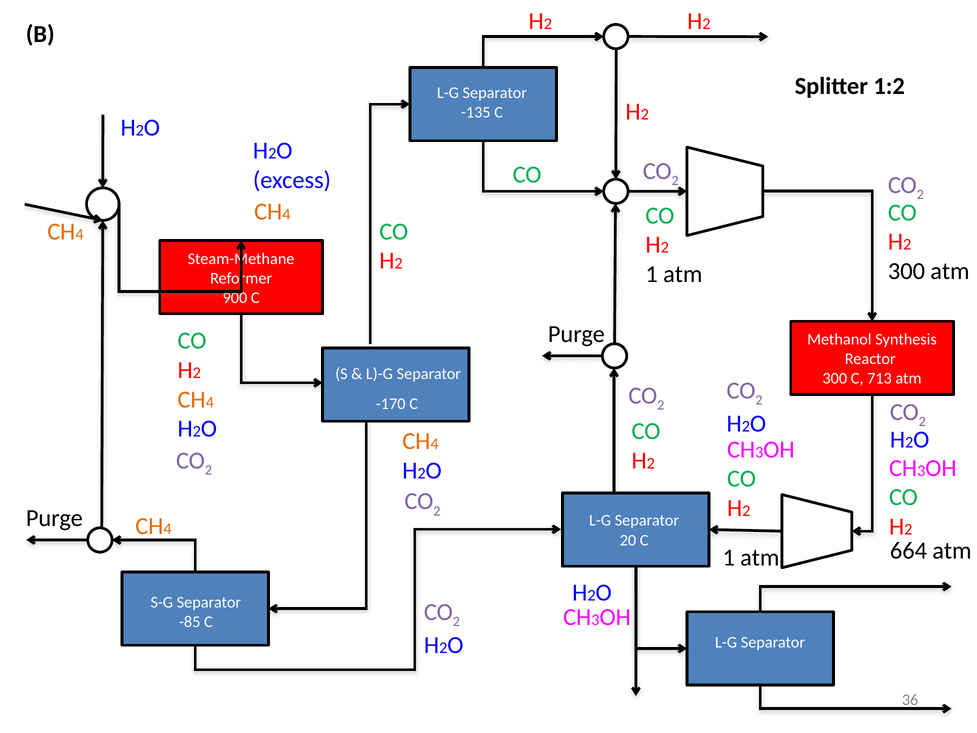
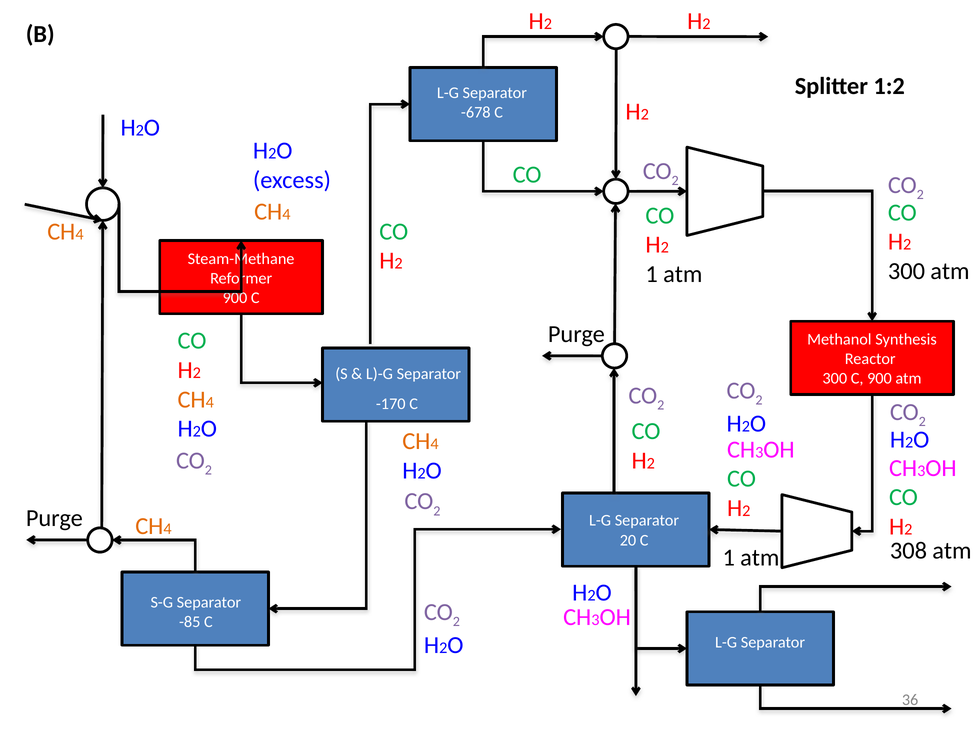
-135: -135 -> -678 (476, 112)
C 713: 713 -> 900 (879, 378)
664: 664 -> 308 (908, 551)
